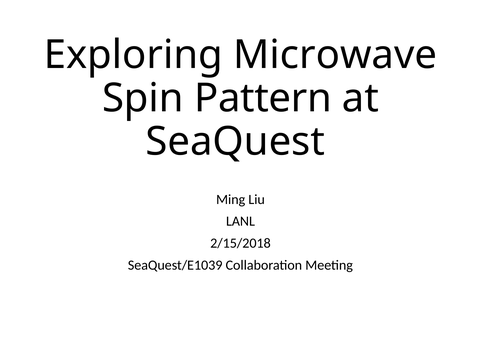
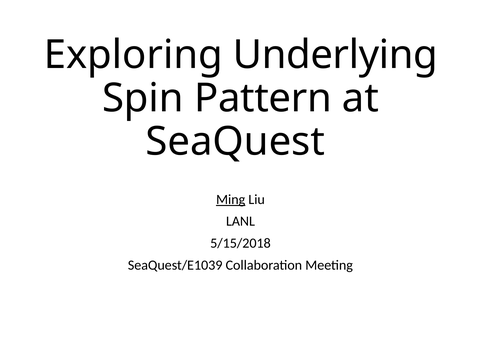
Microwave: Microwave -> Underlying (335, 55)
Ming underline: none -> present (231, 199)
2/15/2018: 2/15/2018 -> 5/15/2018 (240, 243)
